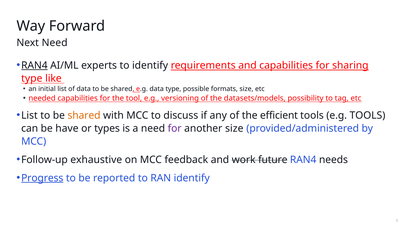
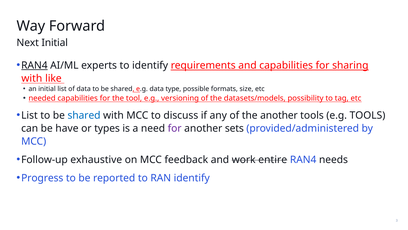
Next Need: Need -> Initial (55, 43)
type: type -> with (32, 78)
shared colour: orange -> blue (84, 115)
the efficient: efficient -> another (279, 115)
another size: size -> sets (234, 128)
future: future -> entire (273, 159)
Progress underline: present -> none (42, 178)
